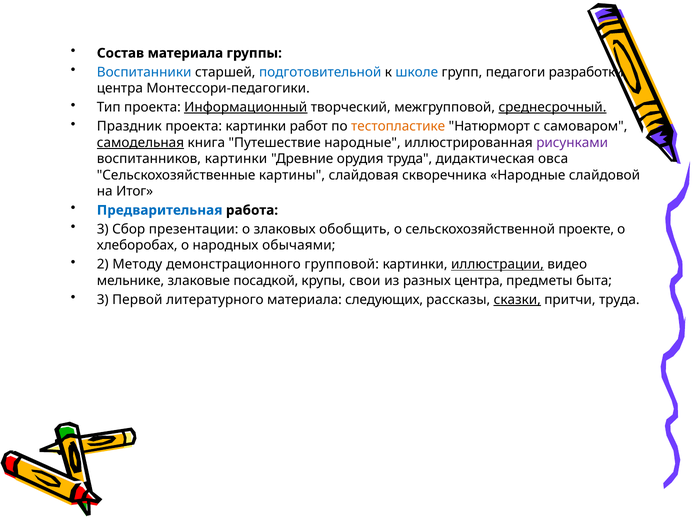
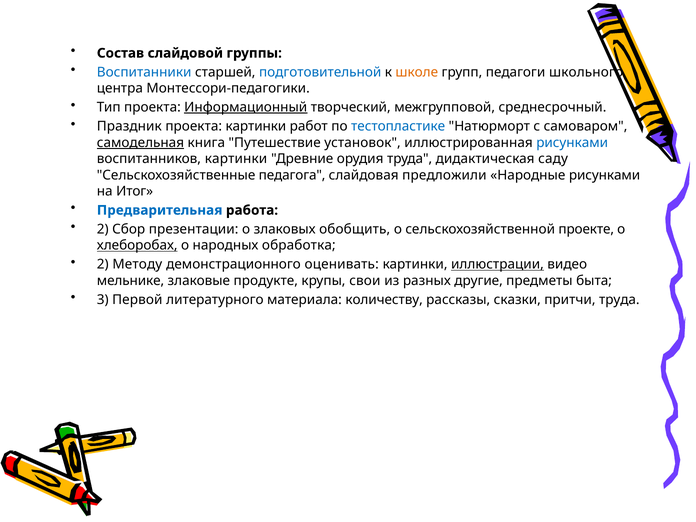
Состав материала: материала -> слайдовой (185, 53)
школе colour: blue -> orange (417, 72)
разработки: разработки -> школьного (586, 72)
среднесрочный underline: present -> none (552, 107)
тестопластике colour: orange -> blue (398, 126)
Путешествие народные: народные -> установок (363, 143)
рисунками colour: purple -> blue (572, 143)
овса: овса -> саду (553, 159)
картины: картины -> педагога (292, 175)
скворечника: скворечника -> предложили (444, 175)
Народные слайдовой: слайдовой -> рисунками (605, 175)
3: 3 -> 2 (103, 229)
хлеборобах underline: none -> present (137, 245)
обычаями: обычаями -> обработка (299, 245)
групповой: групповой -> оценивать (342, 264)
посадкой: посадкой -> продукте (266, 281)
разных центра: центра -> другие (479, 281)
следующих: следующих -> количеству (384, 300)
сказки underline: present -> none (517, 300)
